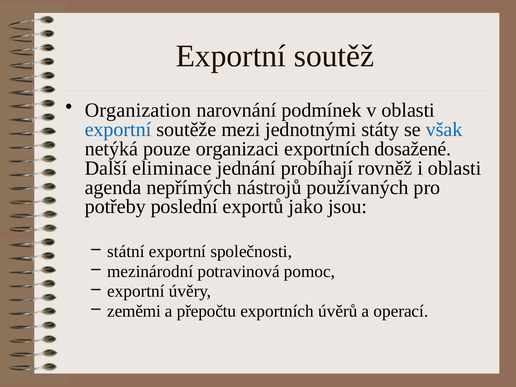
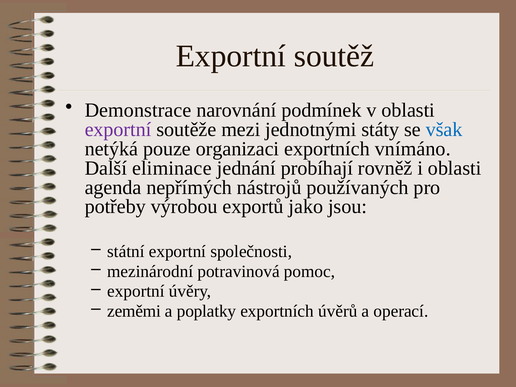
Organization: Organization -> Demonstrace (138, 110)
exportní colour: blue -> purple (118, 130)
dosažené: dosažené -> vnímáno (413, 149)
poslední: poslední -> výrobou (184, 207)
přepočtu: přepočtu -> poplatky (207, 311)
